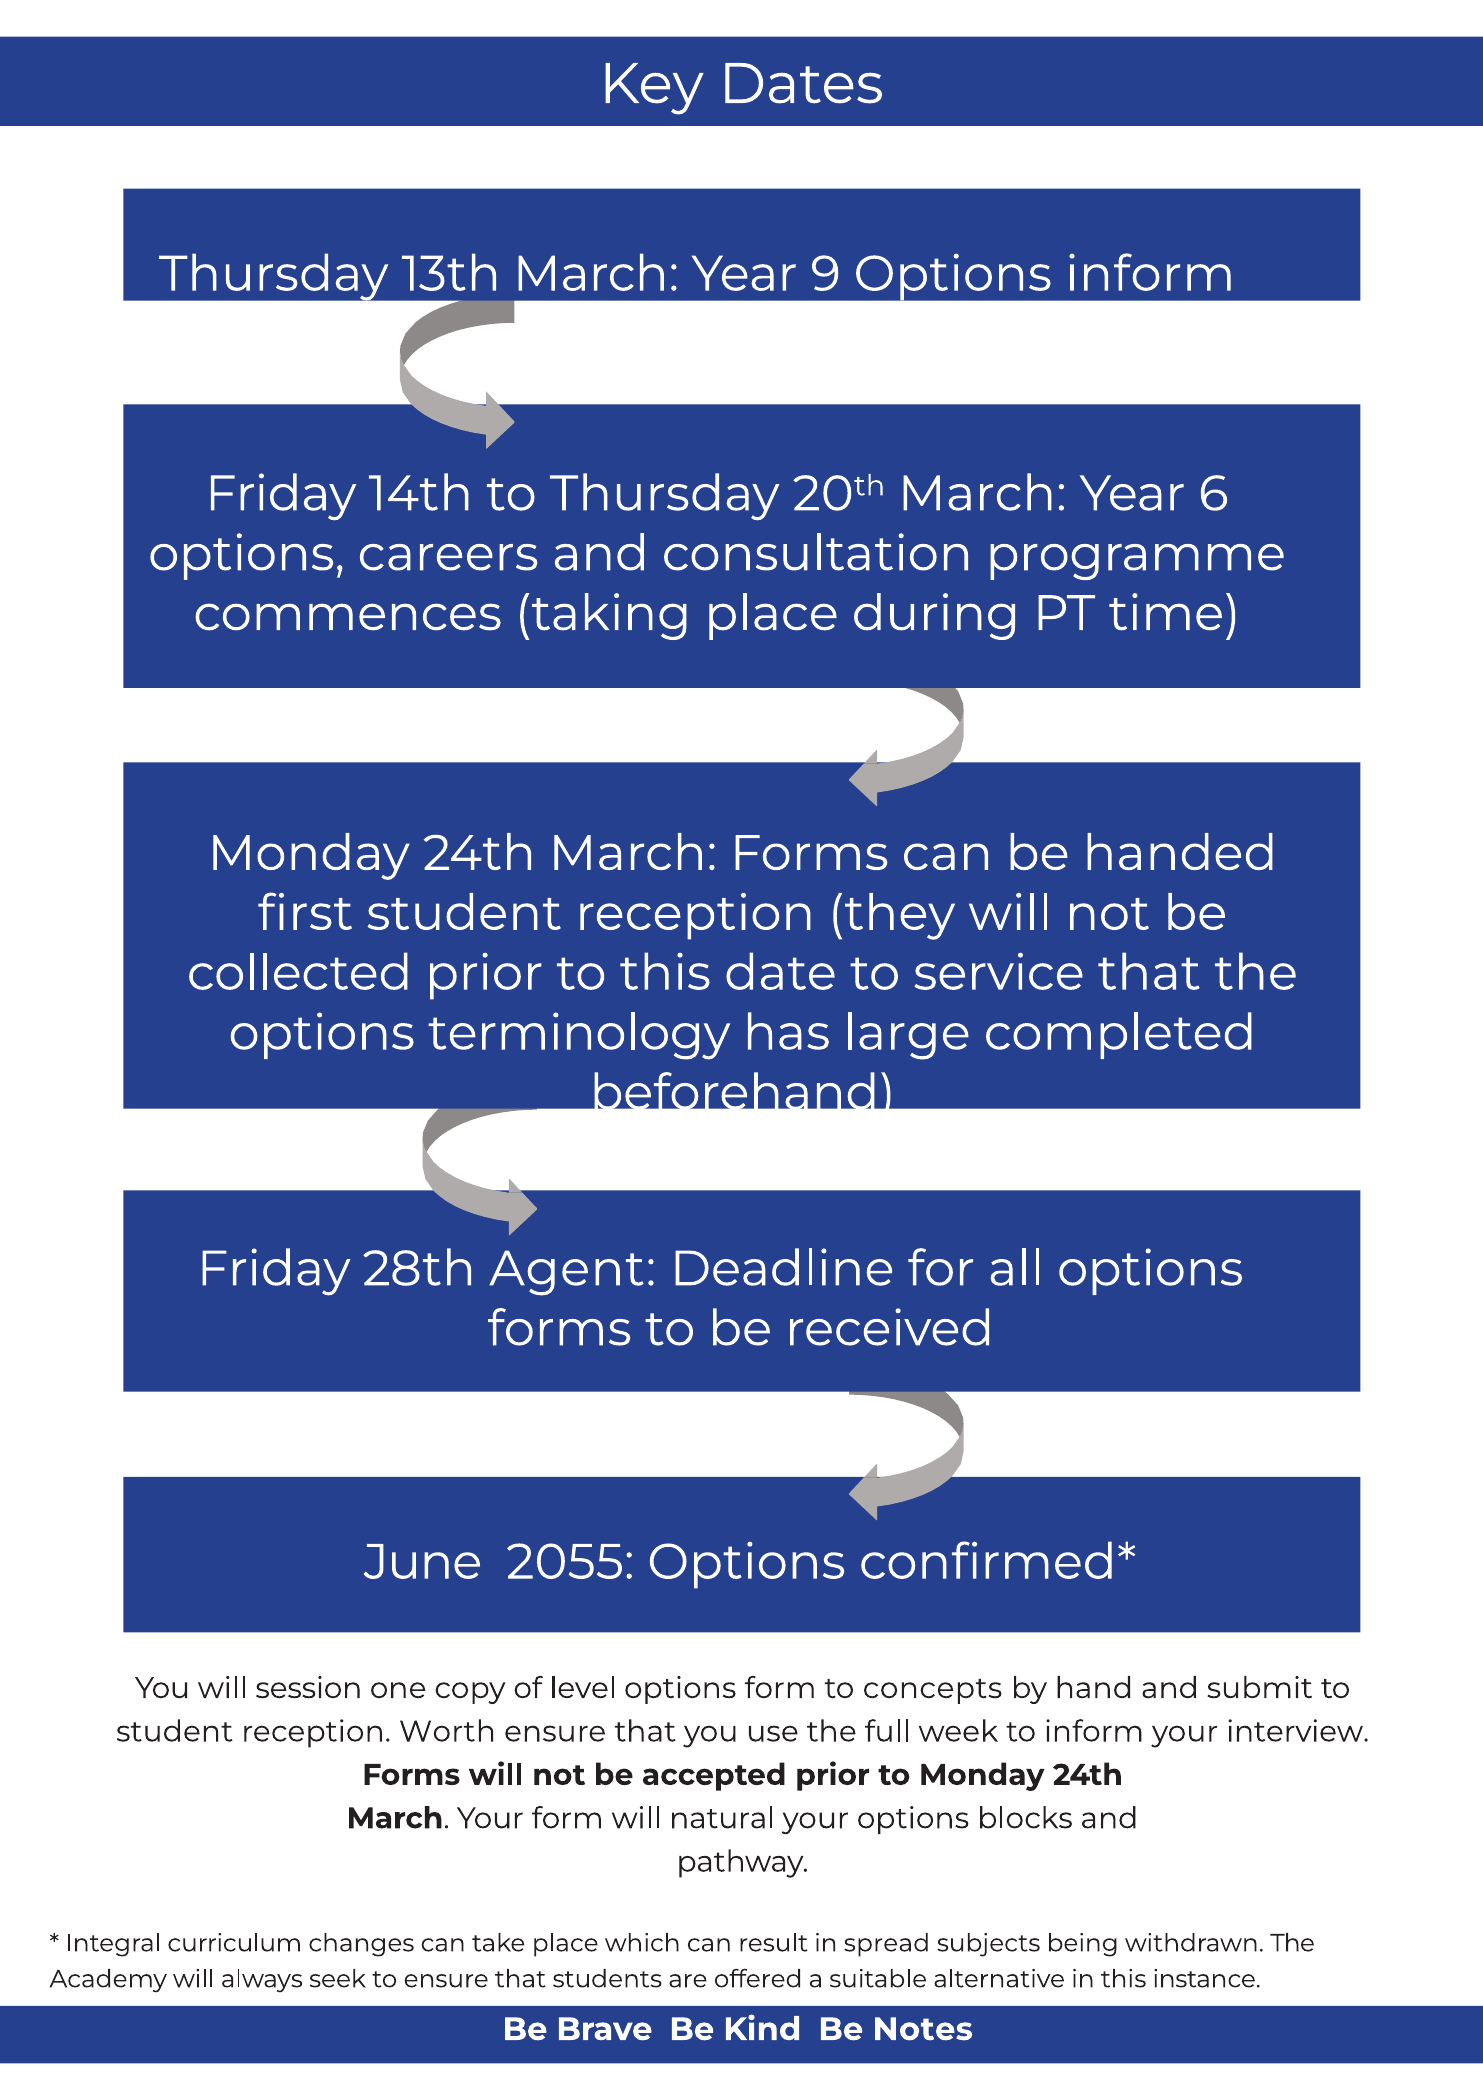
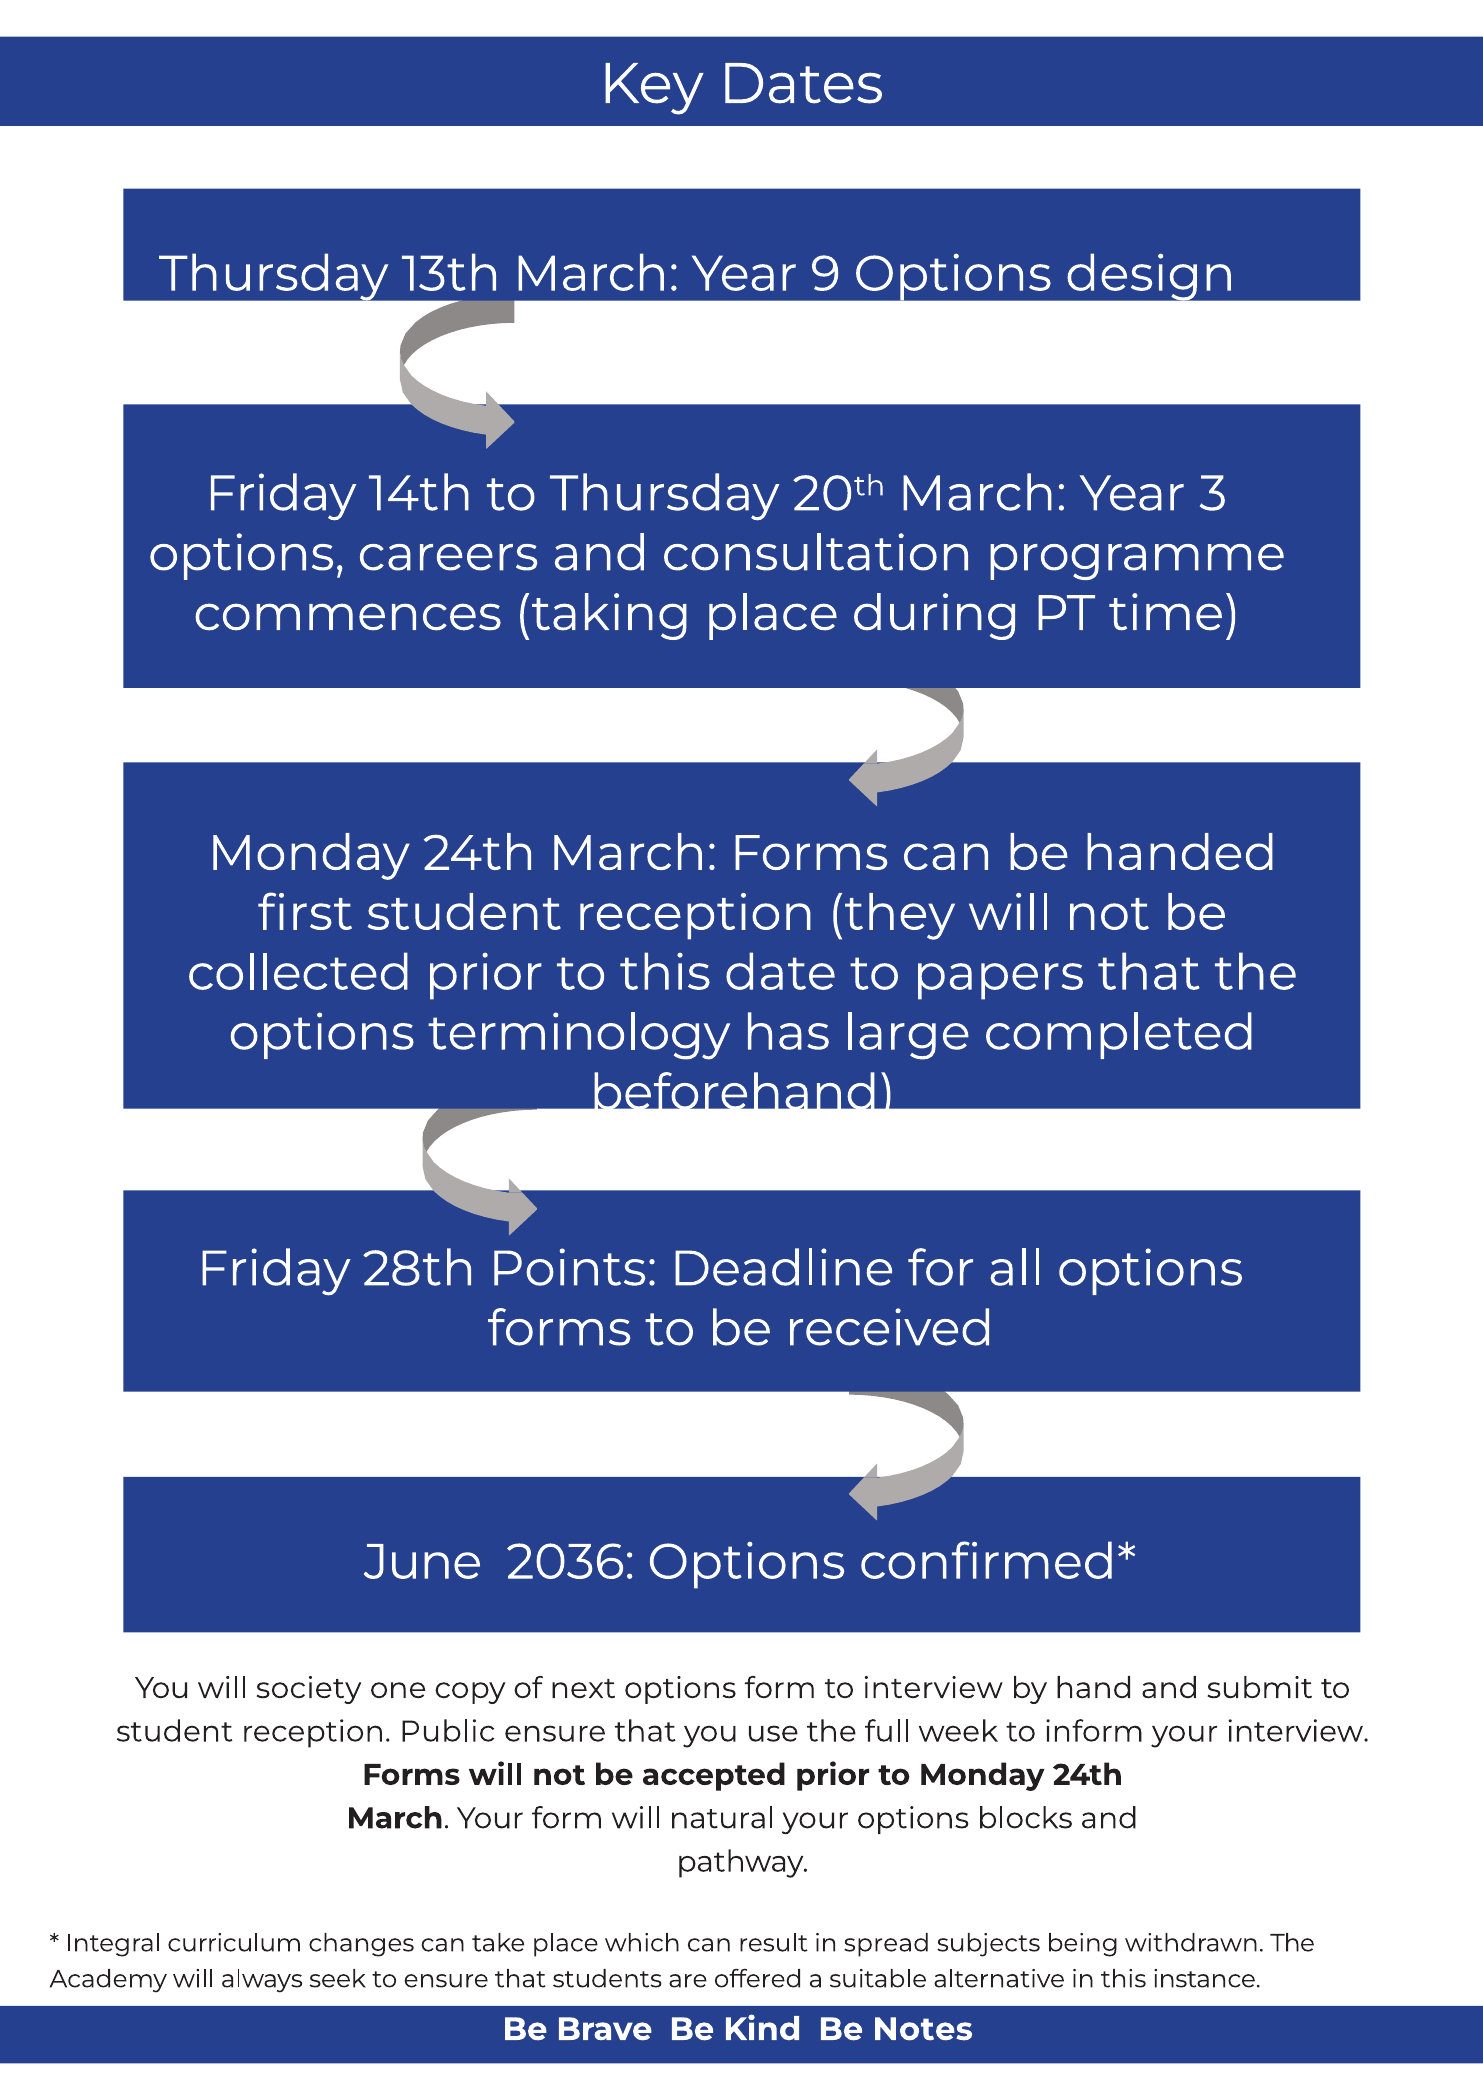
Options inform: inform -> design (1150, 274)
6: 6 -> 3 (1213, 494)
service: service -> papers (999, 973)
Agent: Agent -> Points (573, 1269)
2055: 2055 -> 2036 (570, 1562)
session: session -> society (309, 1688)
level: level -> next (583, 1688)
to concepts: concepts -> interview (933, 1688)
Worth: Worth -> Public (447, 1731)
